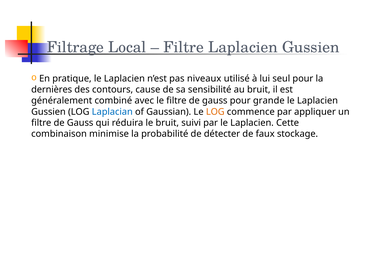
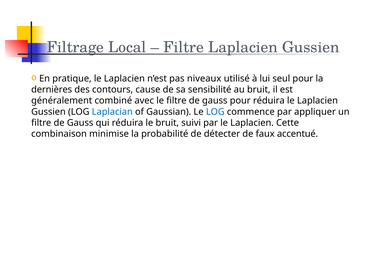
pour grande: grande -> réduira (269, 101)
LOG colour: orange -> blue (215, 112)
stockage: stockage -> accentué (298, 134)
